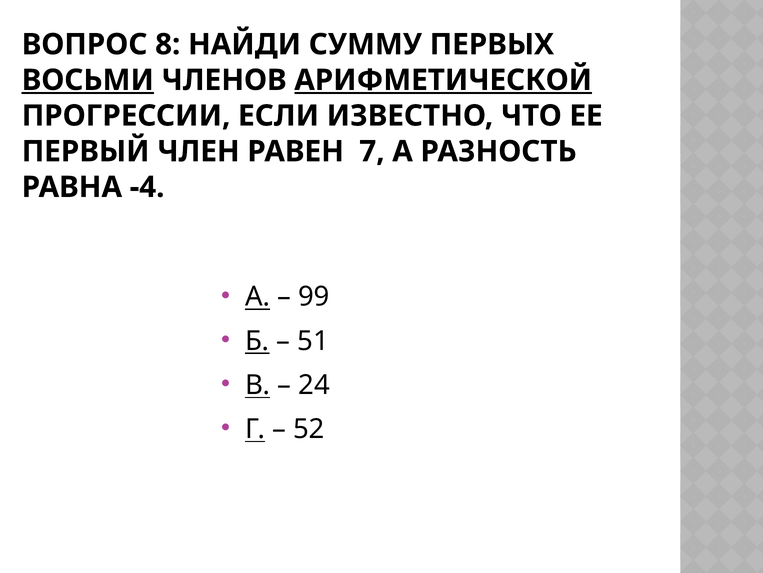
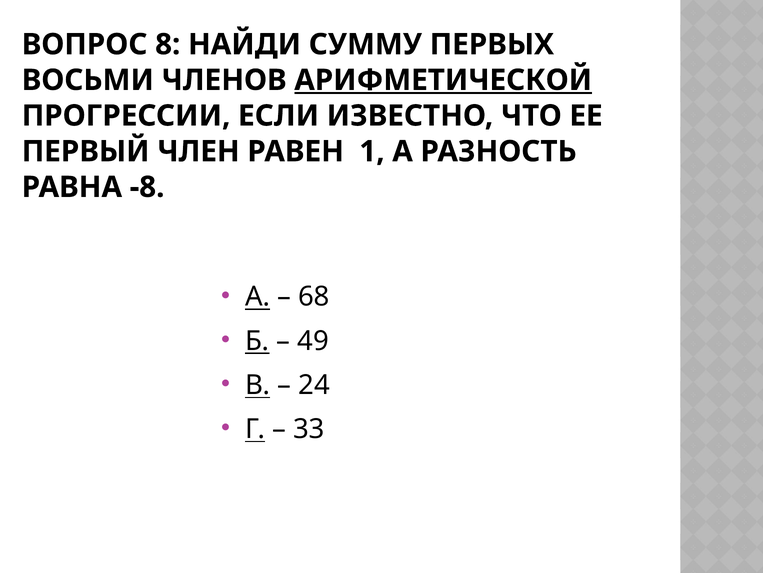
ВОСЬМИ underline: present -> none (88, 80)
7: 7 -> 1 (372, 151)
-4: -4 -> -8 (147, 187)
99: 99 -> 68 (314, 296)
51: 51 -> 49 (313, 340)
52: 52 -> 33 (309, 428)
